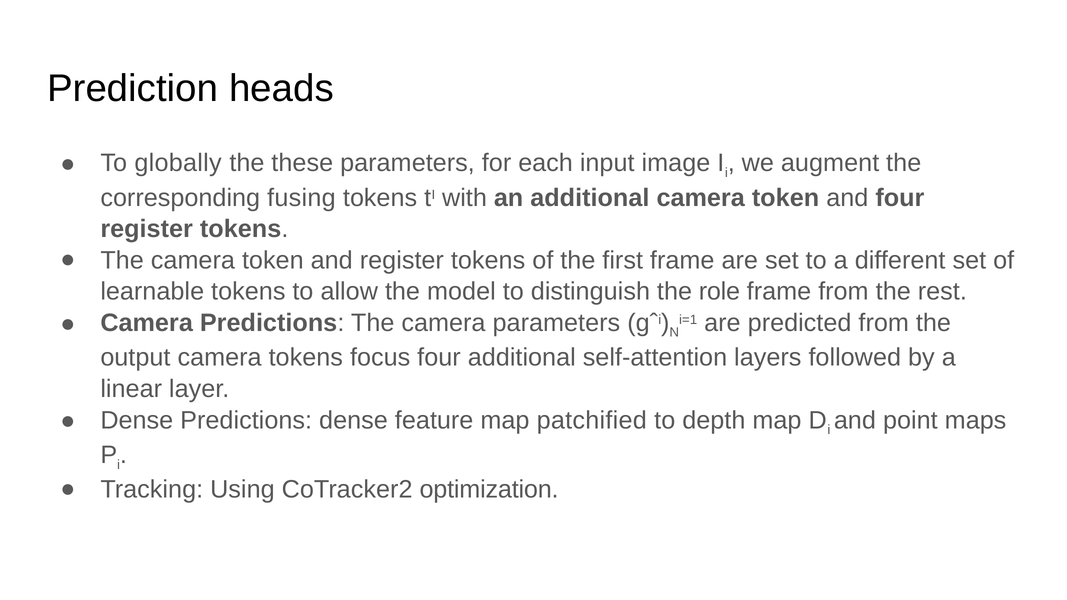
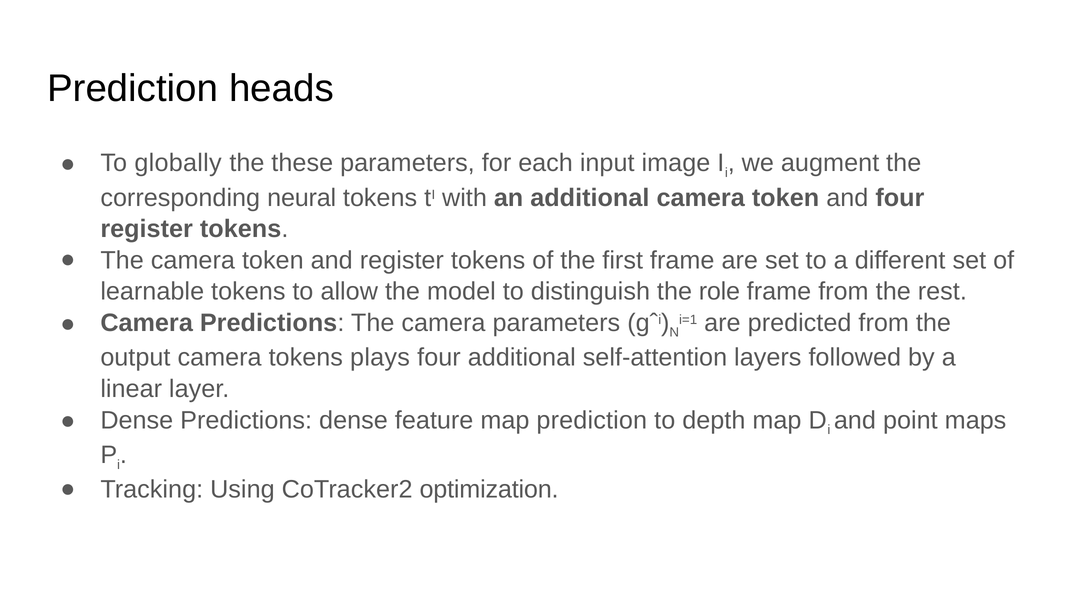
fusing: fusing -> neural (302, 198)
focus: focus -> plays (380, 358)
map patchified: patchified -> prediction (592, 420)
